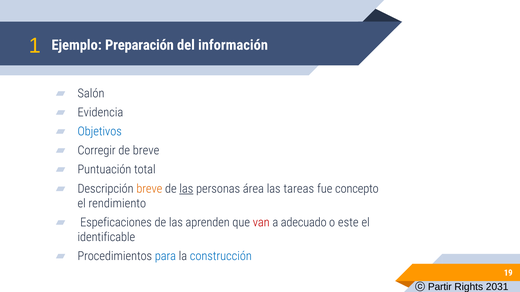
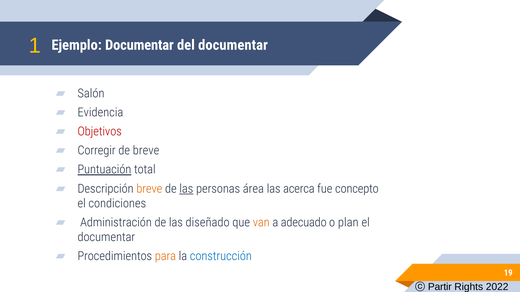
Ejemplo Preparación: Preparación -> Documentar (139, 45)
del información: información -> documentar (233, 45)
Objetivos colour: blue -> red (100, 132)
Puntuación underline: none -> present (104, 170)
tareas: tareas -> acerca (299, 189)
rendimiento: rendimiento -> condiciones (117, 204)
Espeficaciones: Espeficaciones -> Administración (116, 223)
aprenden: aprenden -> diseñado (208, 223)
van colour: red -> orange (261, 223)
este: este -> plan (348, 223)
identificable: identificable -> documentar (106, 238)
para colour: blue -> orange (165, 257)
2031: 2031 -> 2022 (497, 287)
